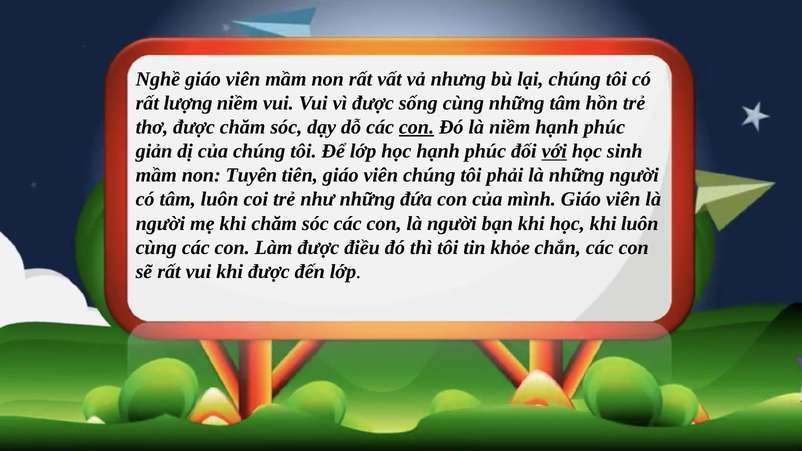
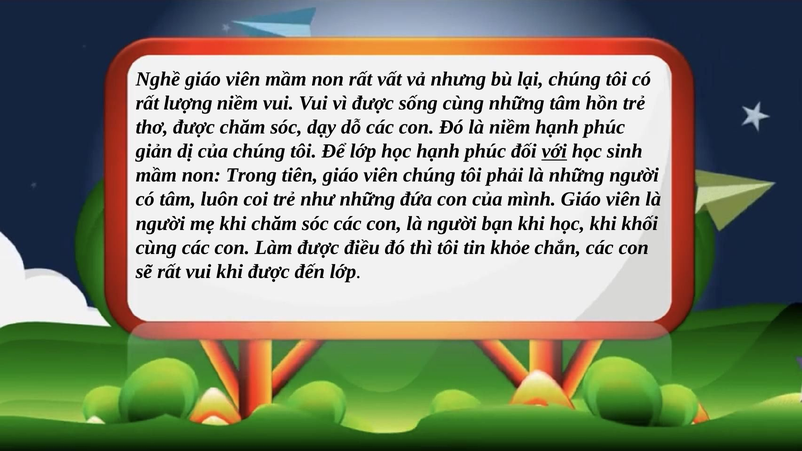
con underline: present -> none (416, 127)
Tuyên: Tuyên -> Trong (251, 175)
khi luôn: luôn -> khối (640, 223)
